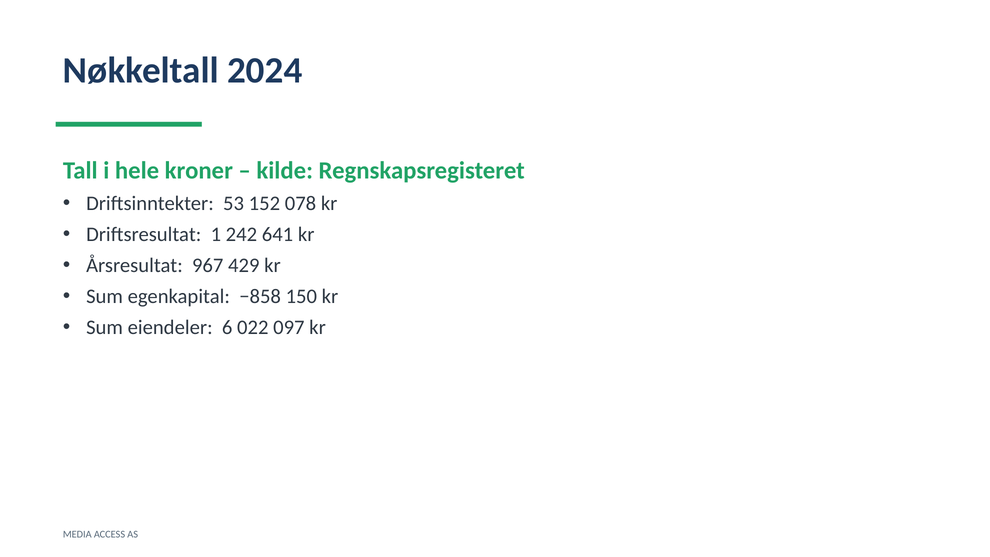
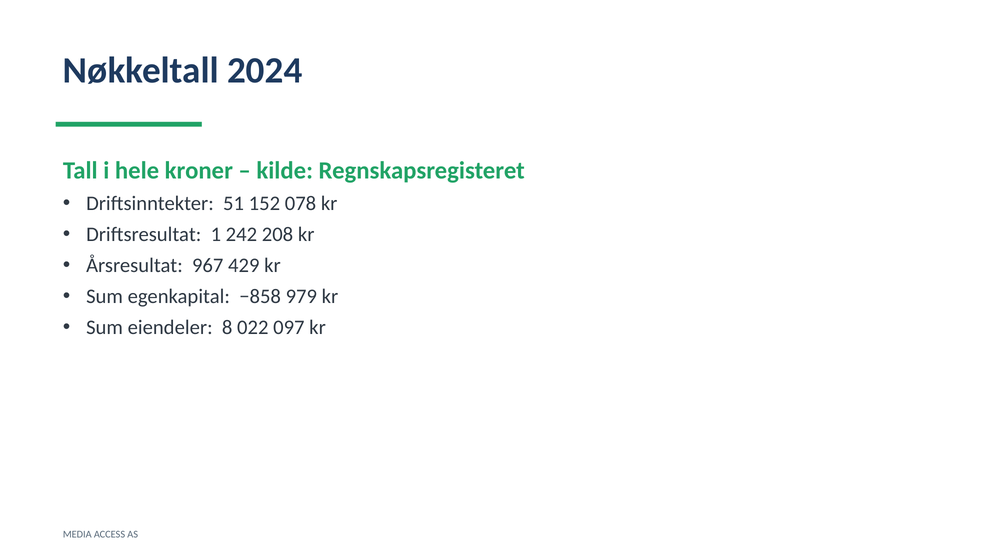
53: 53 -> 51 (234, 204)
641: 641 -> 208 (277, 235)
150: 150 -> 979 (301, 296)
6: 6 -> 8 (227, 327)
